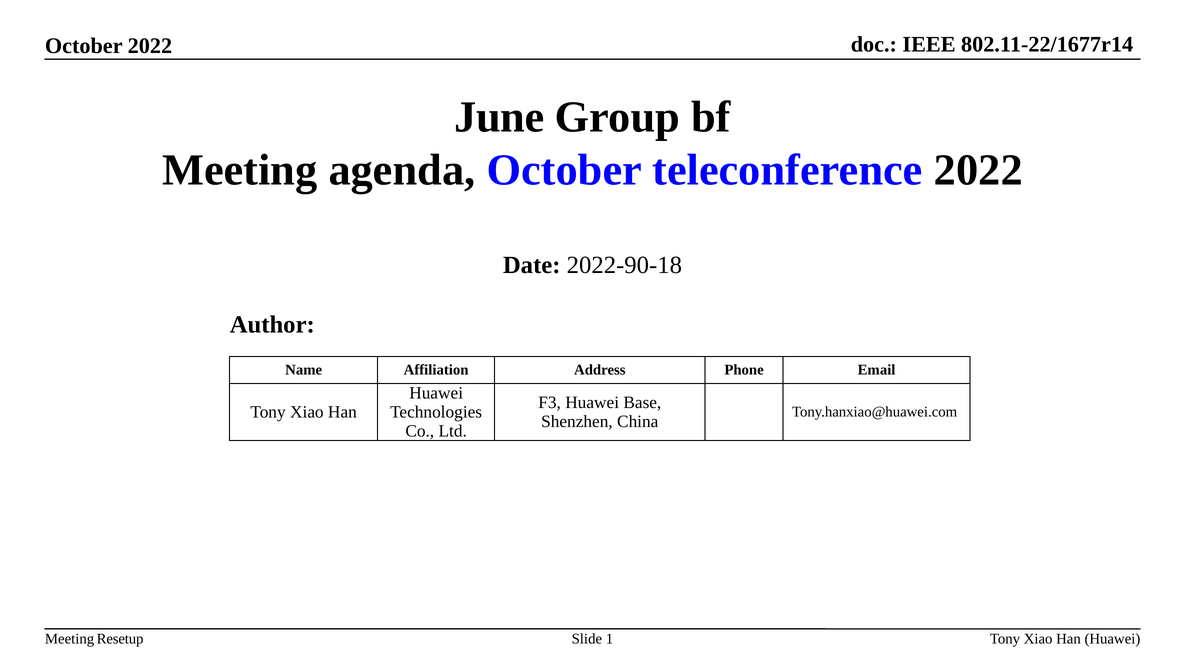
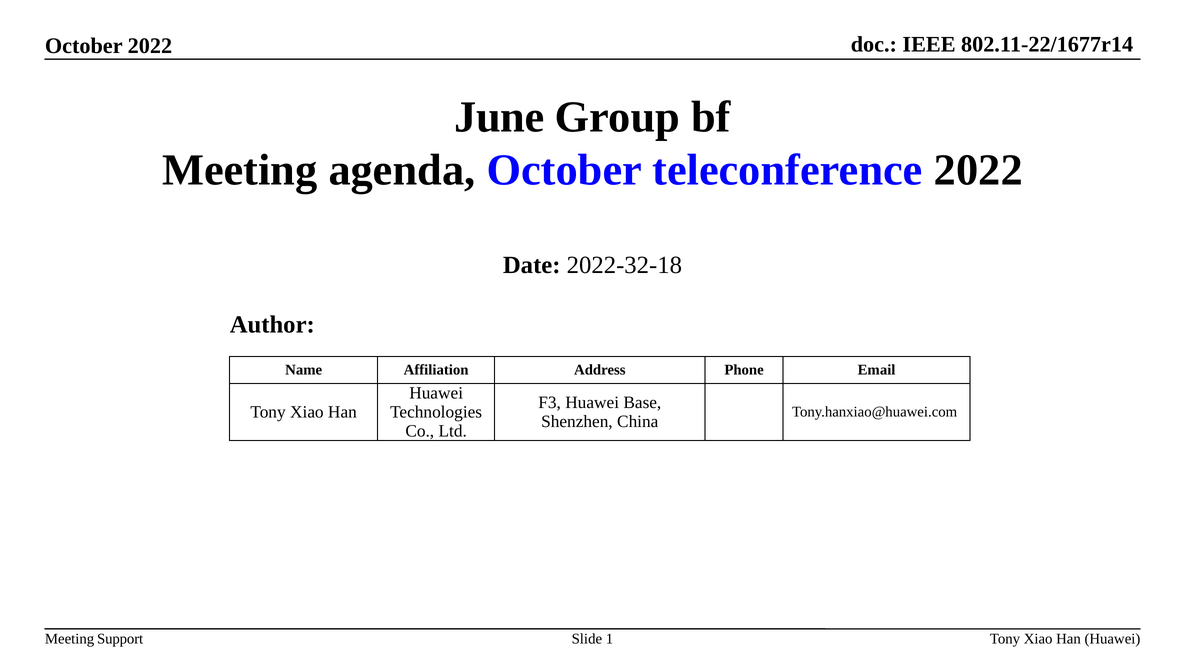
2022-90-18: 2022-90-18 -> 2022-32-18 (624, 265)
Resetup: Resetup -> Support (120, 639)
